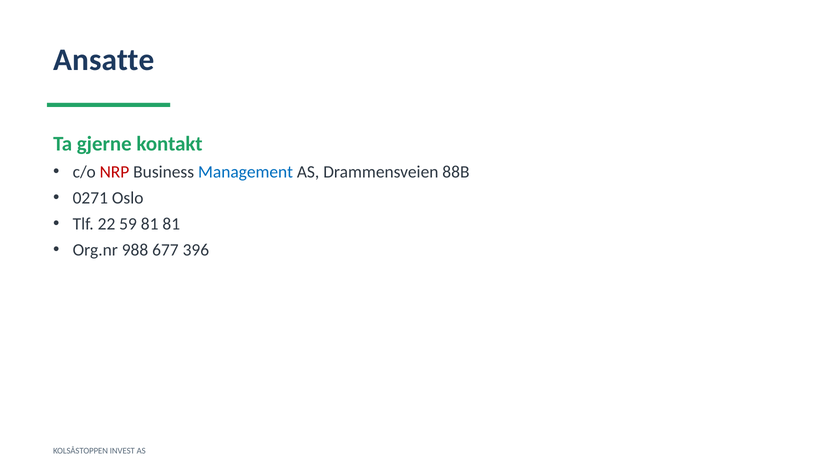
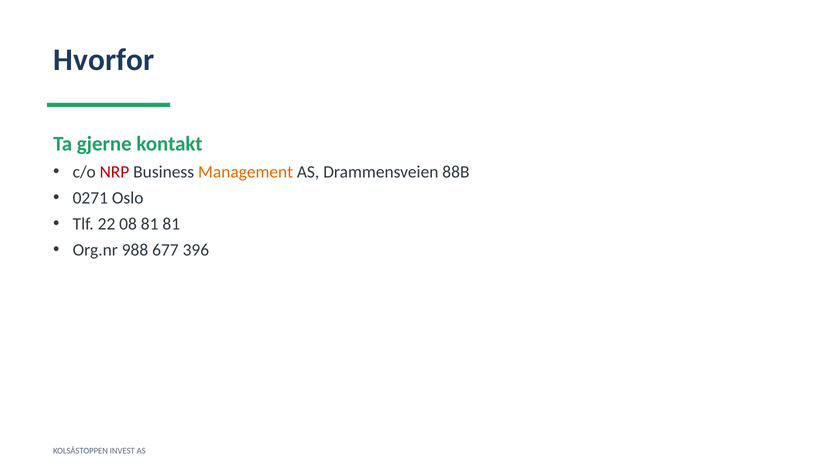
Ansatte: Ansatte -> Hvorfor (104, 60)
Management colour: blue -> orange (246, 172)
59: 59 -> 08 (128, 224)
